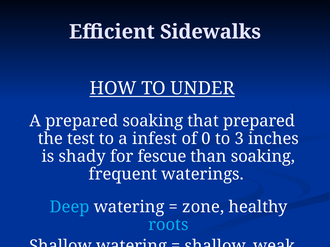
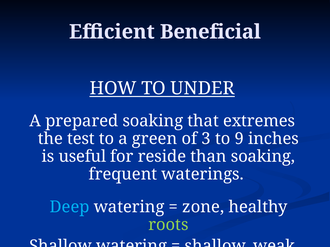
Sidewalks: Sidewalks -> Beneficial (210, 32)
that prepared: prepared -> extremes (259, 121)
infest: infest -> green (155, 139)
0: 0 -> 3 (206, 139)
3: 3 -> 9 (239, 139)
shady: shady -> useful (82, 157)
fescue: fescue -> reside (162, 157)
roots colour: light blue -> light green (168, 225)
